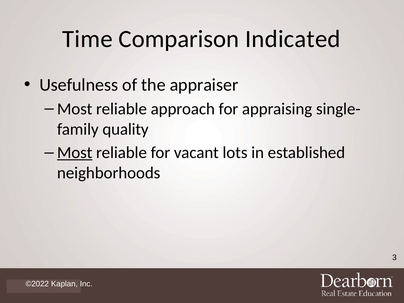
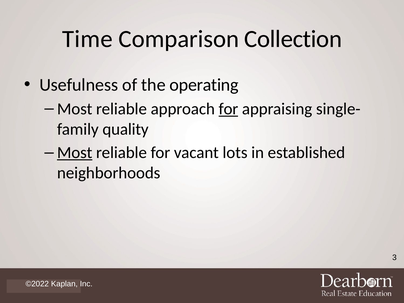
Indicated: Indicated -> Collection (293, 39)
appraiser: appraiser -> operating (204, 85)
for underline: none -> present (228, 109)
